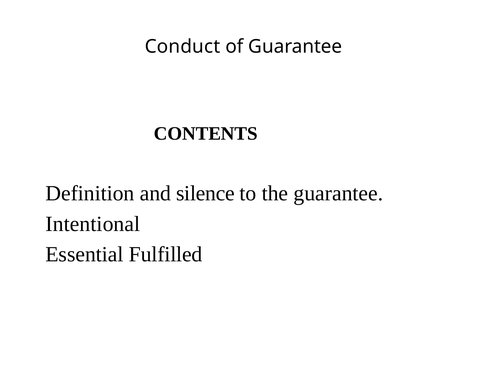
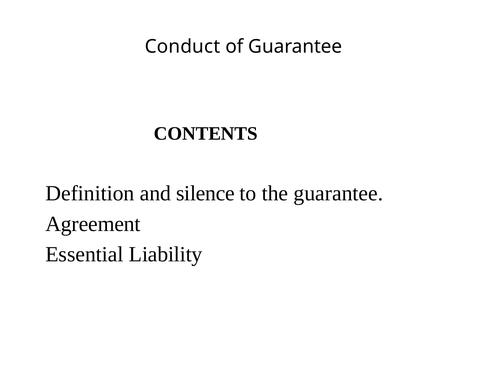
Intentional: Intentional -> Agreement (93, 223)
Fulfilled: Fulfilled -> Liability (166, 254)
